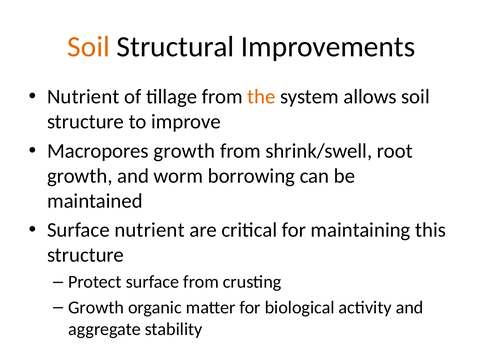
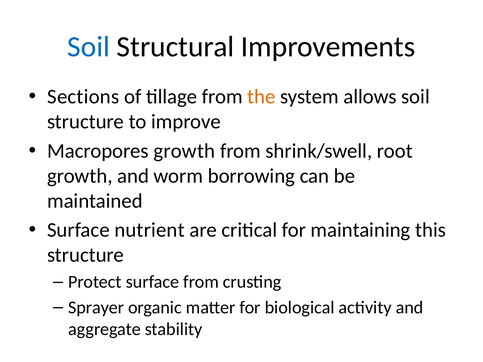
Soil colour: orange -> blue (89, 47)
Nutrient: Nutrient -> Sections (83, 97)
Growth: Growth -> Sprayer (96, 308)
